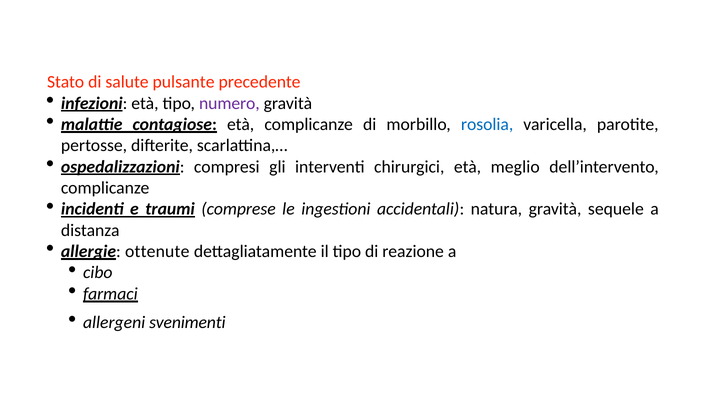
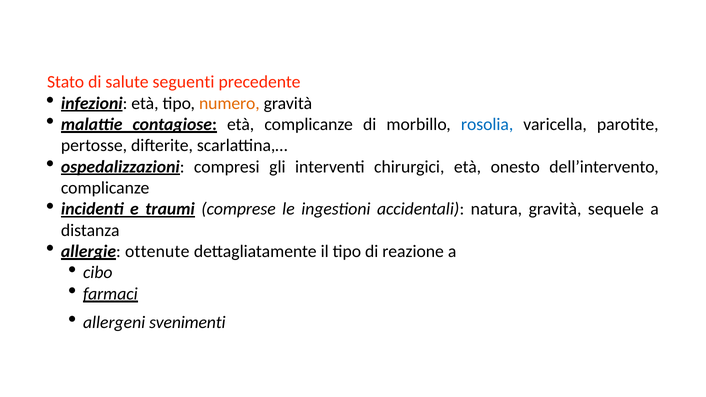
pulsante: pulsante -> seguenti (183, 82)
numero colour: purple -> orange (229, 103)
meglio: meglio -> onesto (515, 167)
